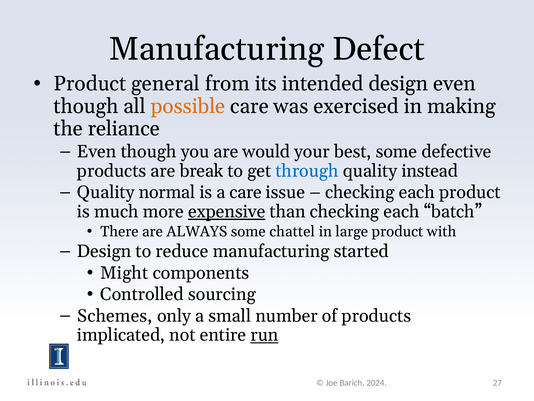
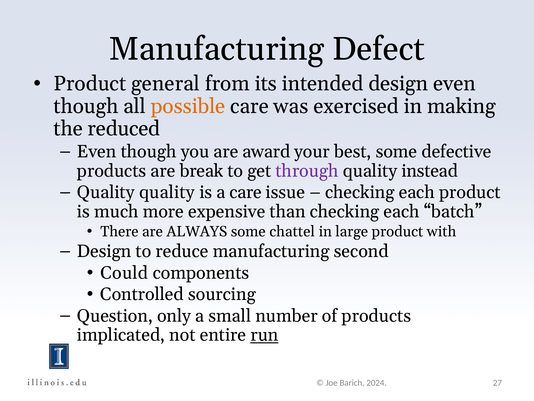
reliance: reliance -> reduced (124, 128)
would: would -> award (266, 152)
through colour: blue -> purple (307, 171)
Quality normal: normal -> quality (167, 192)
expensive underline: present -> none (227, 211)
started: started -> second (361, 251)
Might: Might -> Could (124, 273)
Schemes: Schemes -> Question (115, 315)
